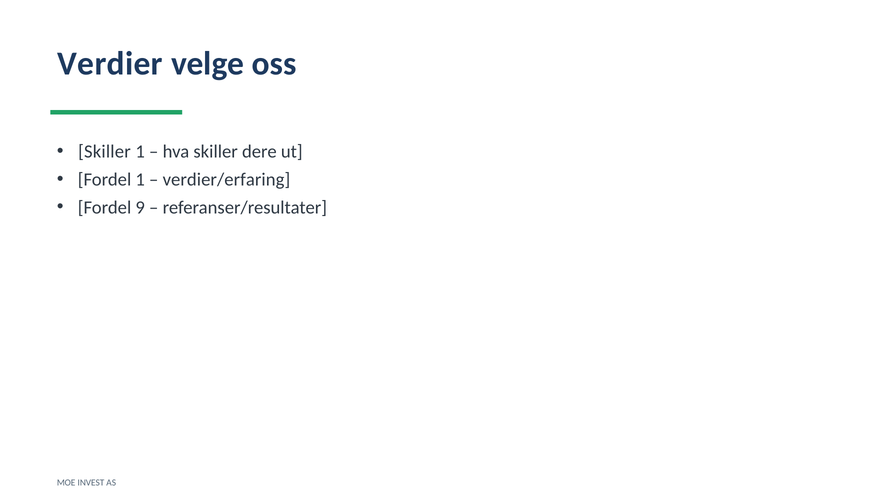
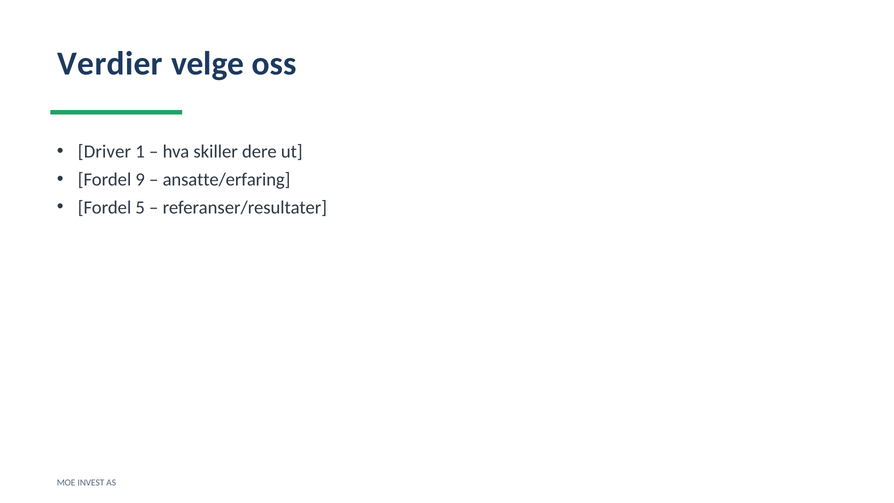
Skiller: Skiller -> Driver (104, 151)
Fordel 1: 1 -> 9 (140, 179)
verdier/erfaring: verdier/erfaring -> ansatte/erfaring (226, 179)
9: 9 -> 5 (140, 207)
